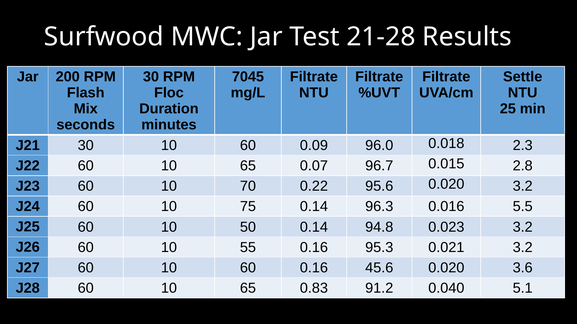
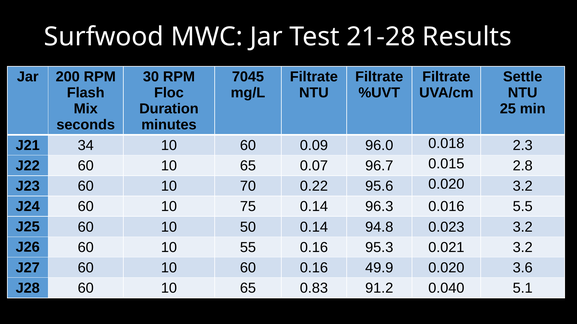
J21 30: 30 -> 34 (86, 146)
45.6: 45.6 -> 49.9 (379, 268)
